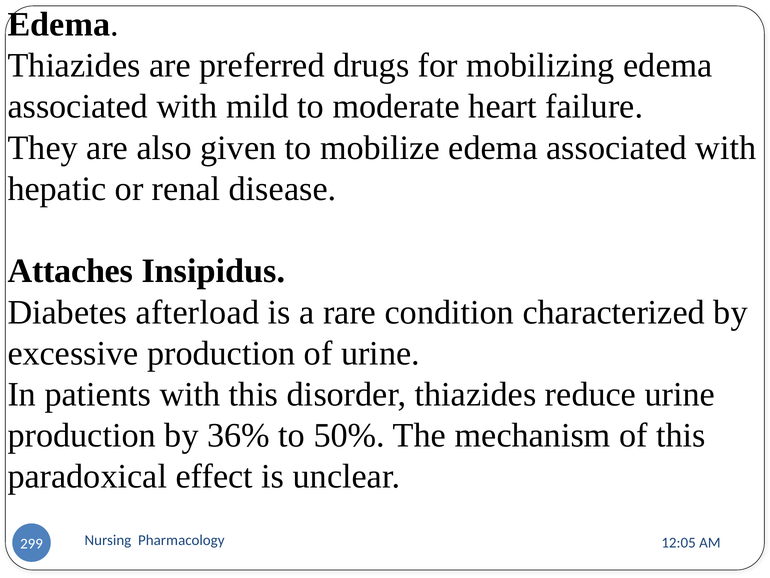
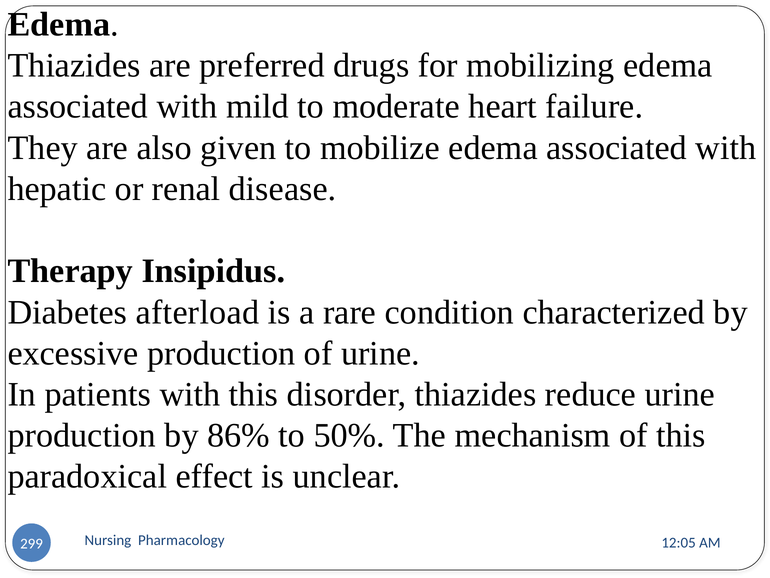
Attaches: Attaches -> Therapy (70, 271)
36%: 36% -> 86% (239, 435)
